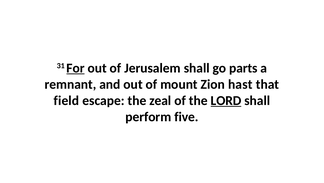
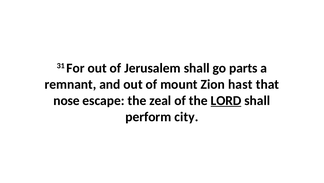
For underline: present -> none (75, 68)
field: field -> nose (67, 100)
five: five -> city (186, 116)
